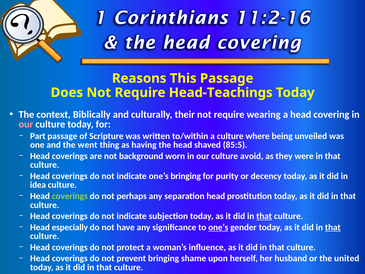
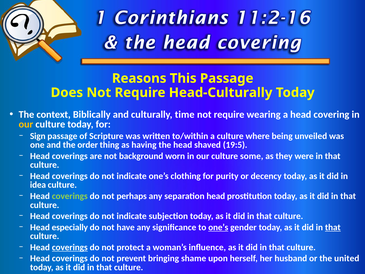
Head-Teachings: Head-Teachings -> Head-Culturally (221, 93)
their: their -> time (185, 114)
our colour: pink -> yellow (26, 124)
Part: Part -> Sign (38, 136)
went: went -> order (88, 145)
85:5: 85:5 -> 19:5 (235, 145)
avoid: avoid -> some (252, 156)
one’s bringing: bringing -> clothing (186, 176)
that underline: present -> none (264, 216)
coverings underline: none -> present (70, 247)
